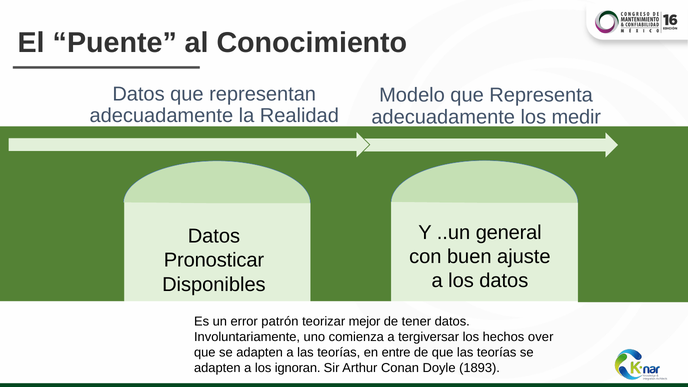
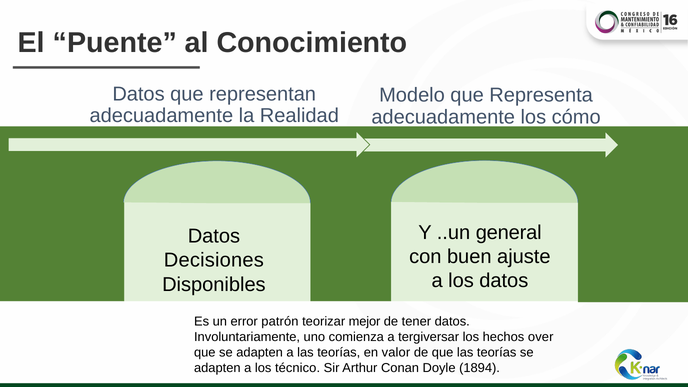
medir: medir -> cómo (576, 117)
Pronosticar: Pronosticar -> Decisiones (214, 260)
entre: entre -> valor (396, 353)
ignoran: ignoran -> técnico (298, 368)
1893: 1893 -> 1894 (480, 368)
